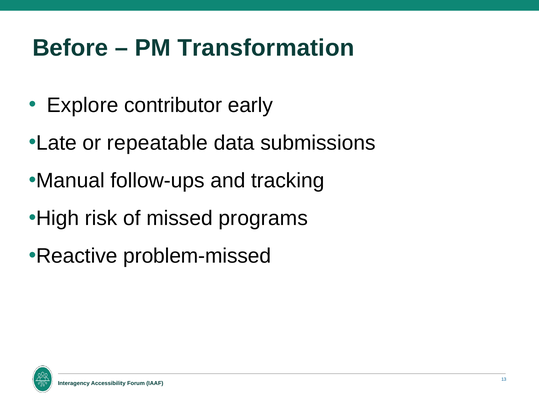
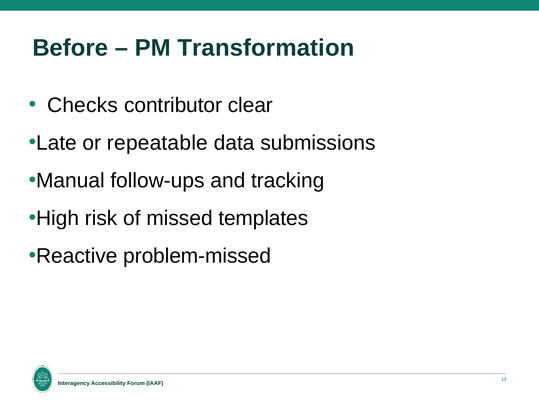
Explore: Explore -> Checks (83, 105)
early: early -> clear (250, 105)
programs: programs -> templates (263, 218)
